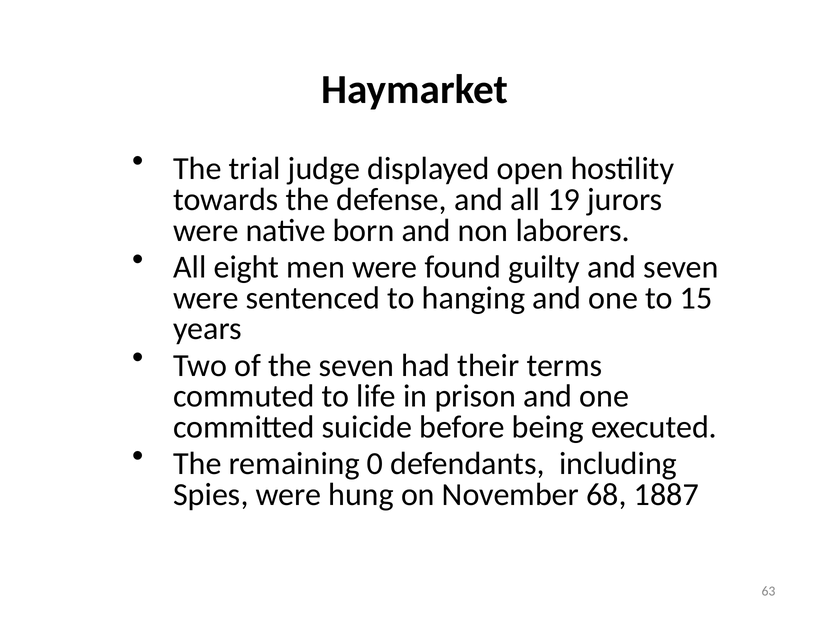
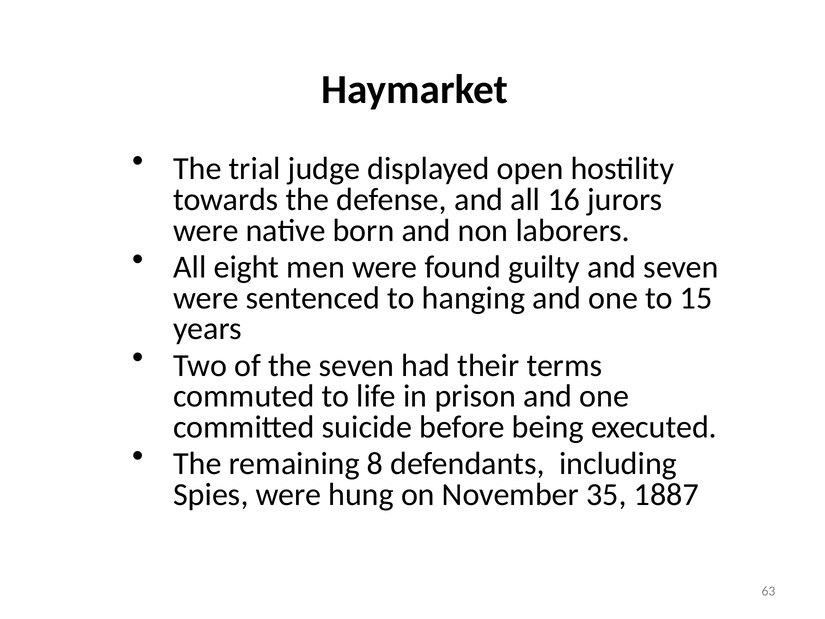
19: 19 -> 16 (564, 200)
0: 0 -> 8 (375, 464)
68: 68 -> 35 (606, 495)
